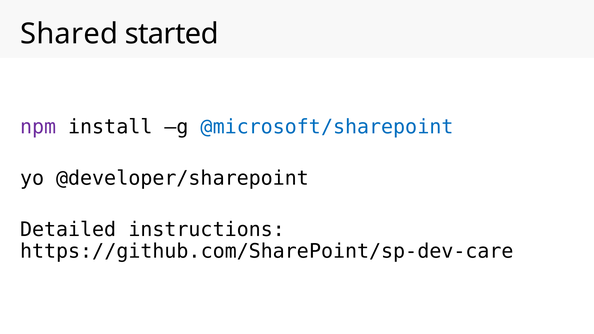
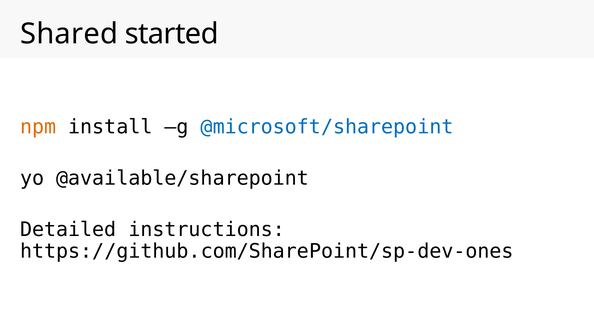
npm colour: purple -> orange (38, 127)
@developer/sharepoint: @developer/sharepoint -> @available/sharepoint (183, 178)
https://github.com/SharePoint/sp-dev-care: https://github.com/SharePoint/sp-dev-care -> https://github.com/SharePoint/sp-dev-ones (267, 251)
